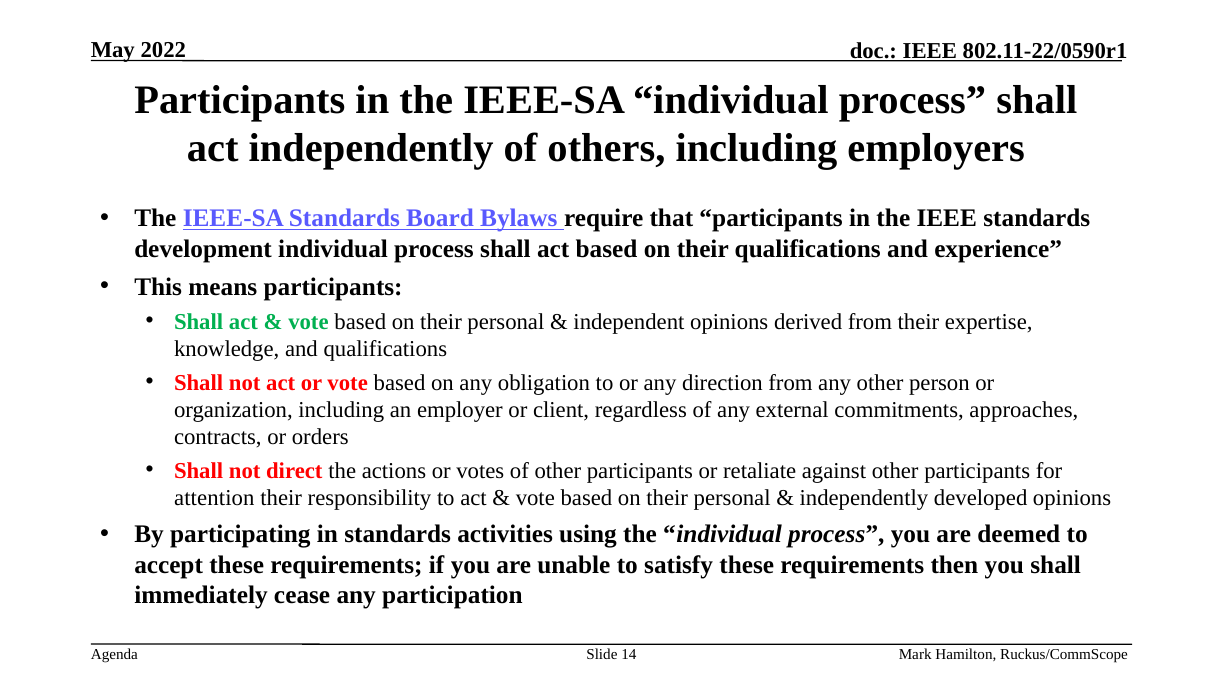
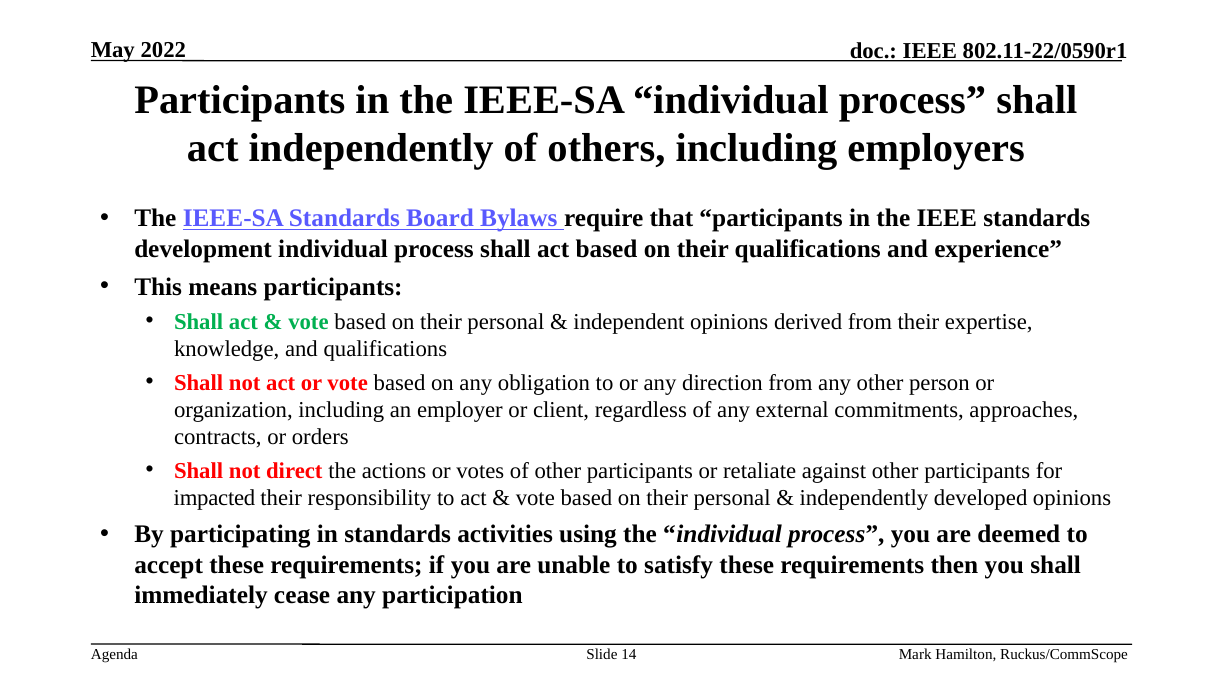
attention: attention -> impacted (215, 498)
